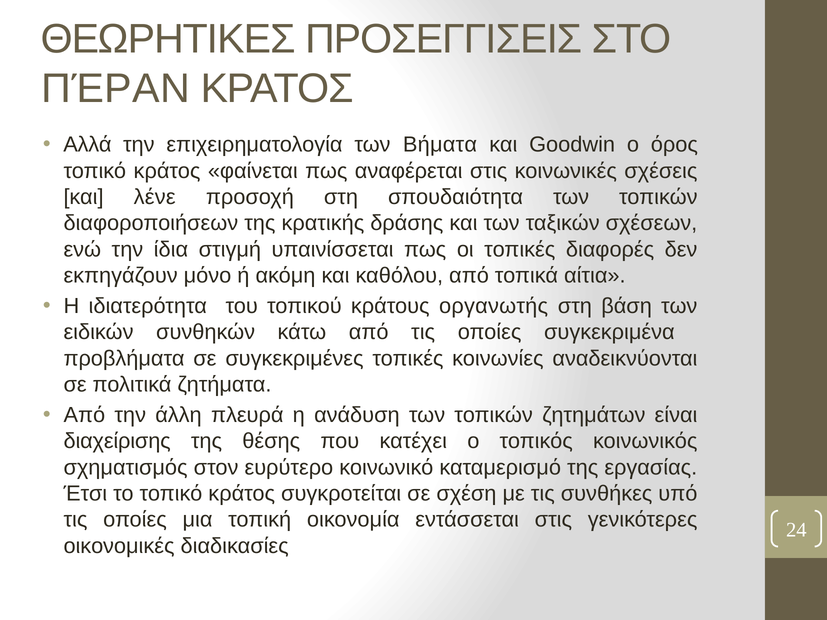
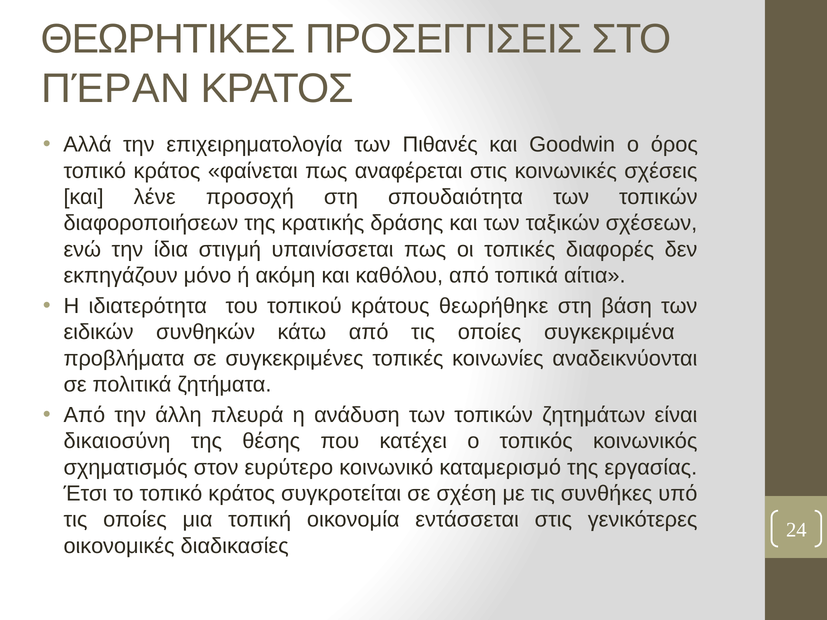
Βήματα: Βήματα -> Πιθανές (440, 145)
οργανωτής: οργανωτής -> θεωρήθηκε (494, 306)
διαχείρισης: διαχείρισης -> δικαιοσύνη (117, 441)
